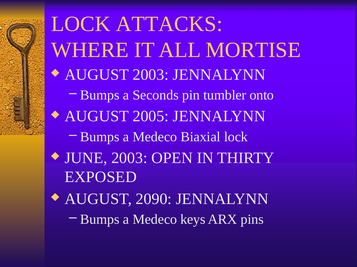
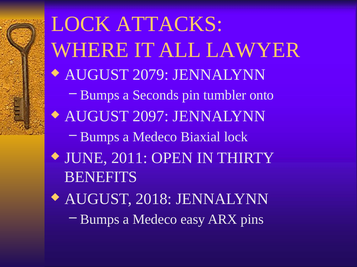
MORTISE: MORTISE -> LAWYER (253, 50)
AUGUST 2003: 2003 -> 2079 (151, 75)
2005: 2005 -> 2097 (151, 117)
JUNE 2003: 2003 -> 2011 (129, 158)
EXPOSED: EXPOSED -> BENEFITS (101, 177)
2090: 2090 -> 2018 (154, 200)
keys: keys -> easy (193, 220)
